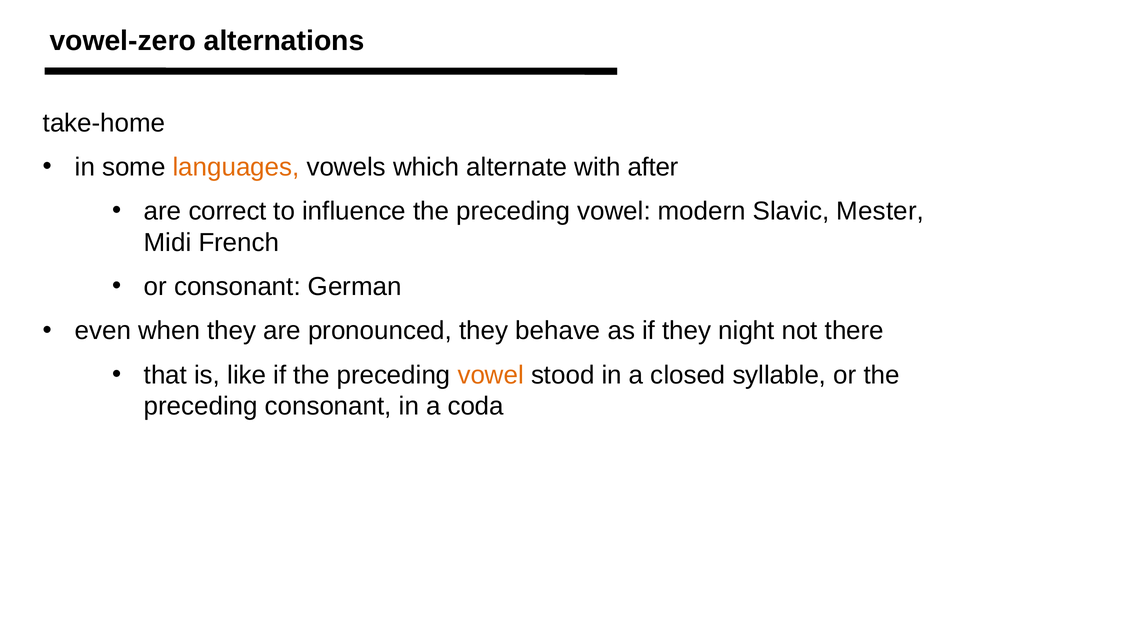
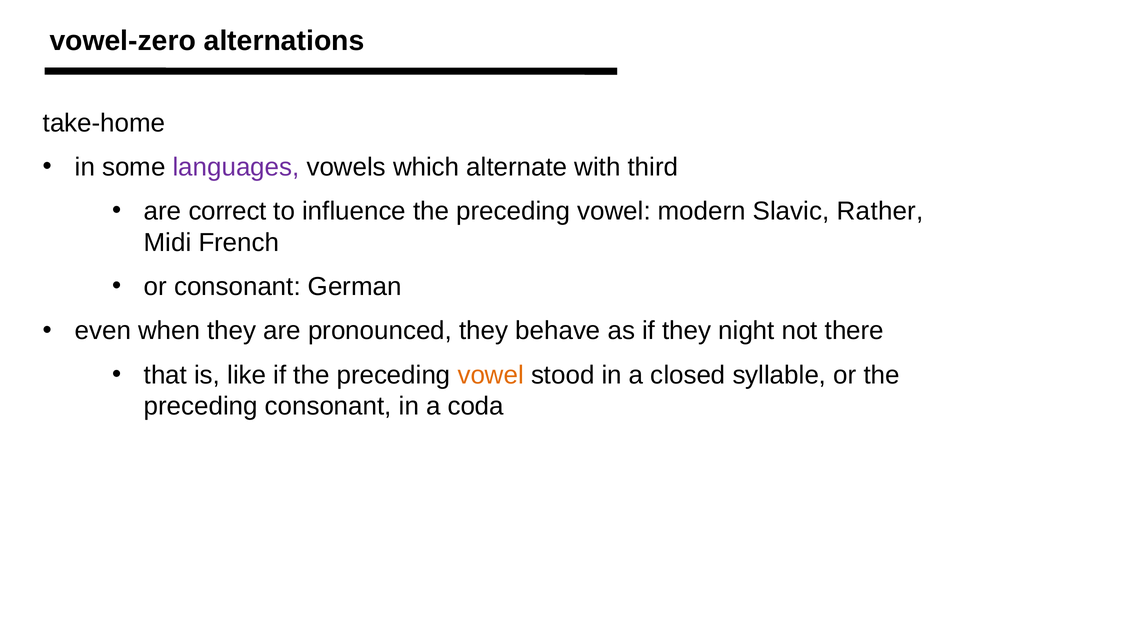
languages colour: orange -> purple (236, 167)
after: after -> third (653, 167)
Mester: Mester -> Rather (880, 211)
